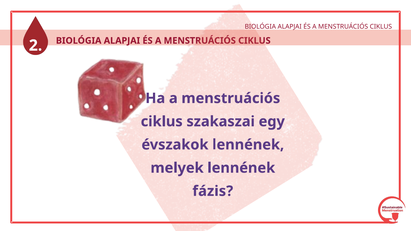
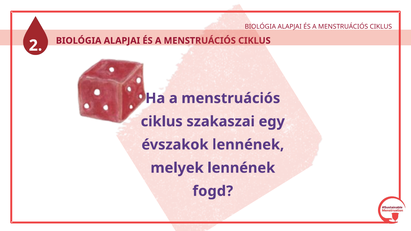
fázis: fázis -> fogd (213, 191)
